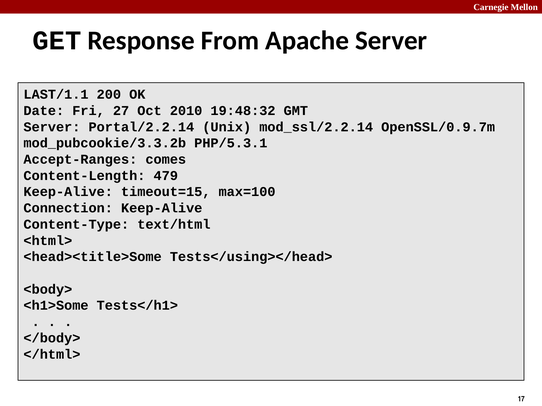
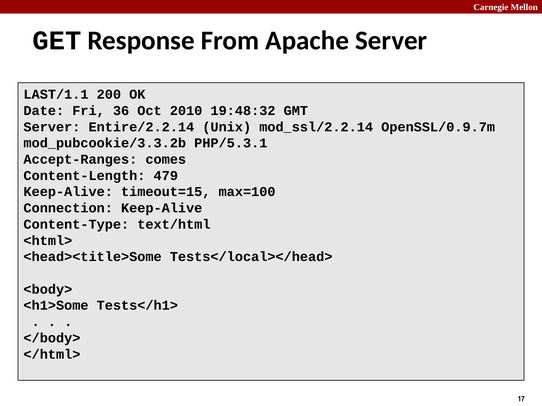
27: 27 -> 36 (121, 111)
Portal/2.2.14: Portal/2.2.14 -> Entire/2.2.14 (141, 127)
Tests</using></head>: Tests</using></head> -> Tests</local></head> (251, 257)
